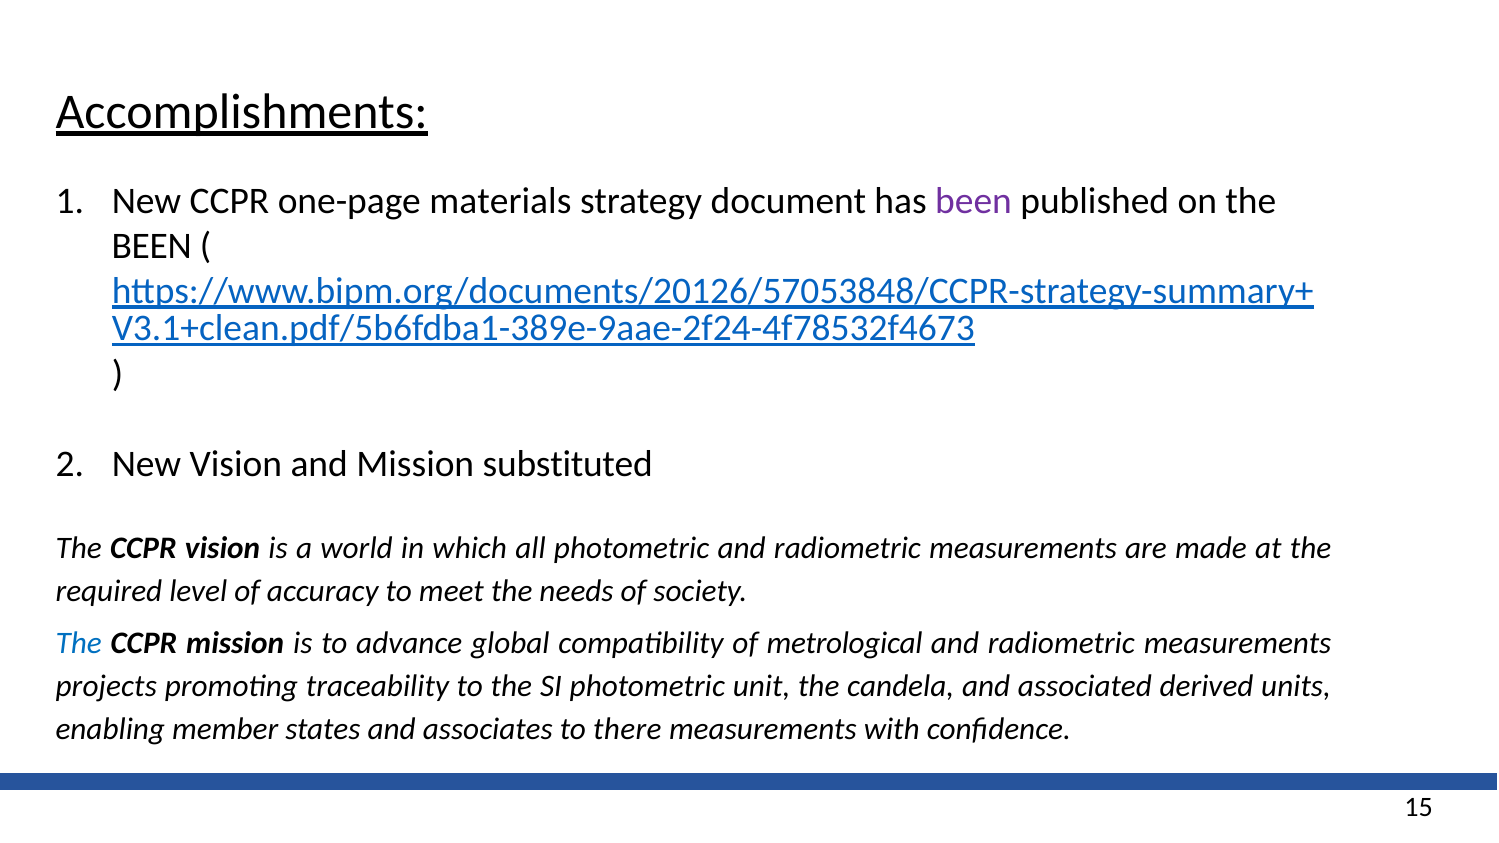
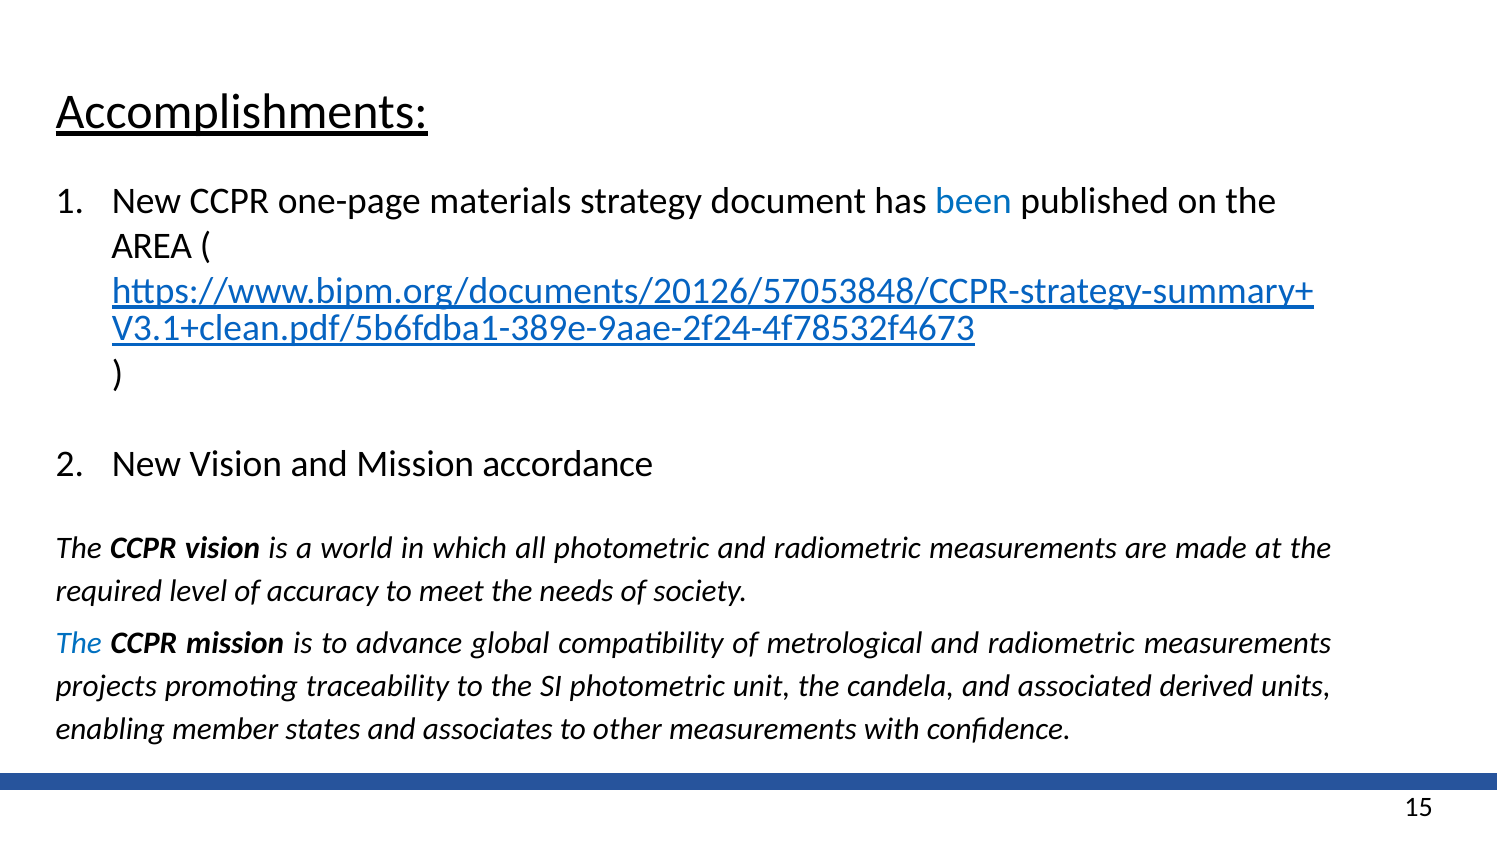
been colour: purple -> blue (974, 201)
BEEN: BEEN -> AREA (152, 246)
substituted: substituted -> accordance (568, 464)
there: there -> other (627, 730)
